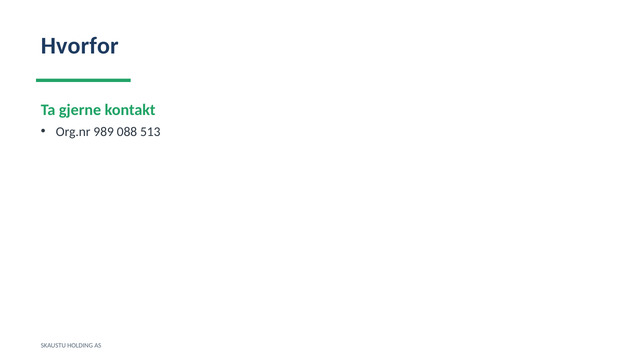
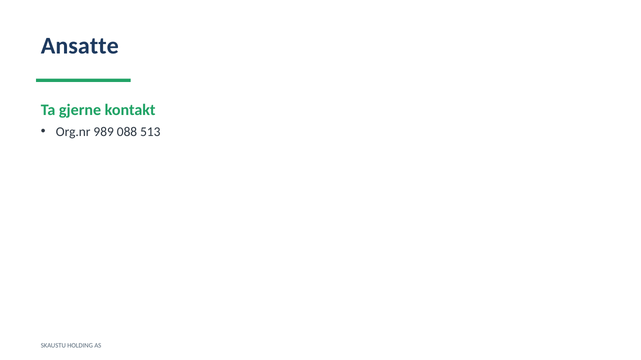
Hvorfor: Hvorfor -> Ansatte (80, 46)
